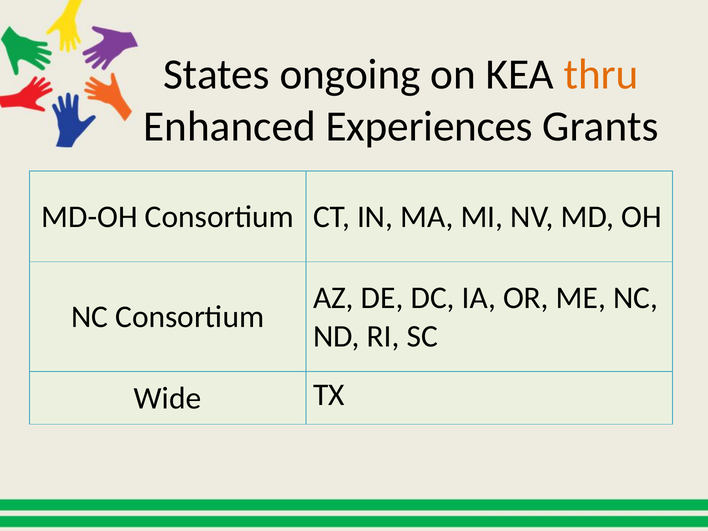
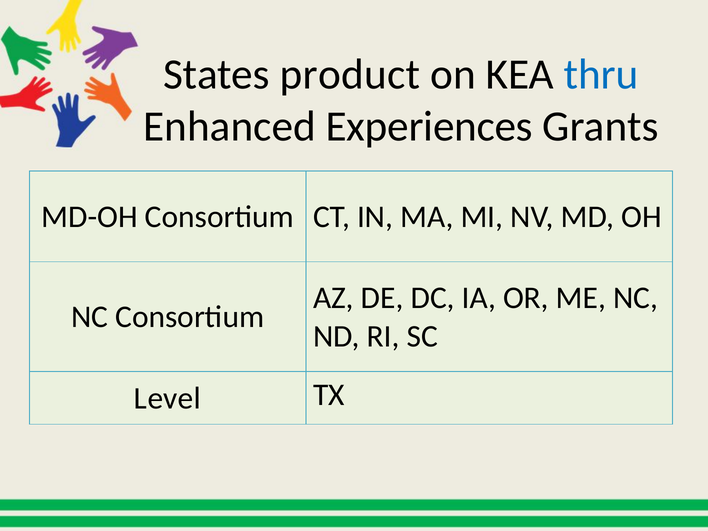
ongoing: ongoing -> product (350, 74)
thru colour: orange -> blue (601, 74)
Wide: Wide -> Level (168, 398)
